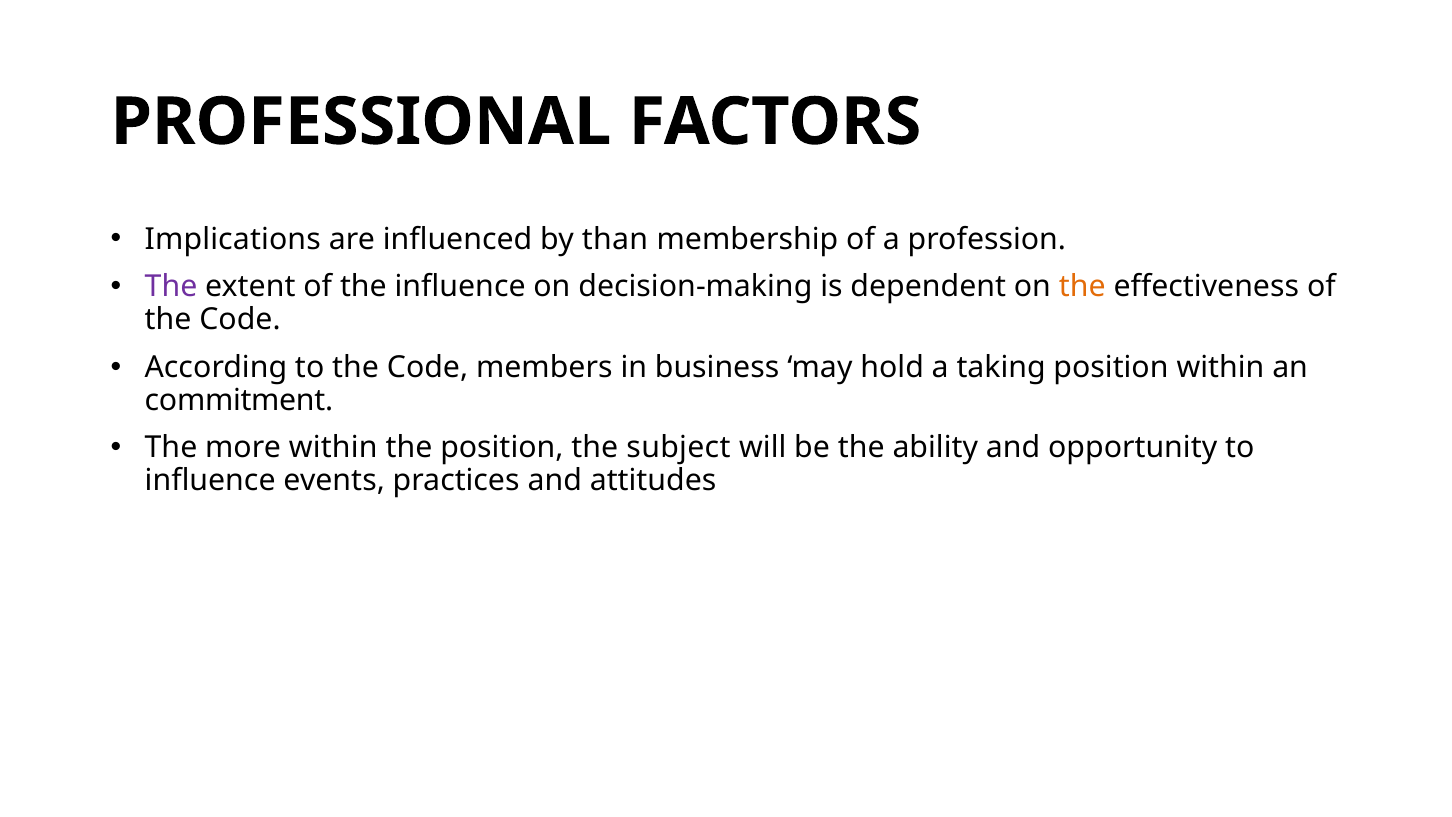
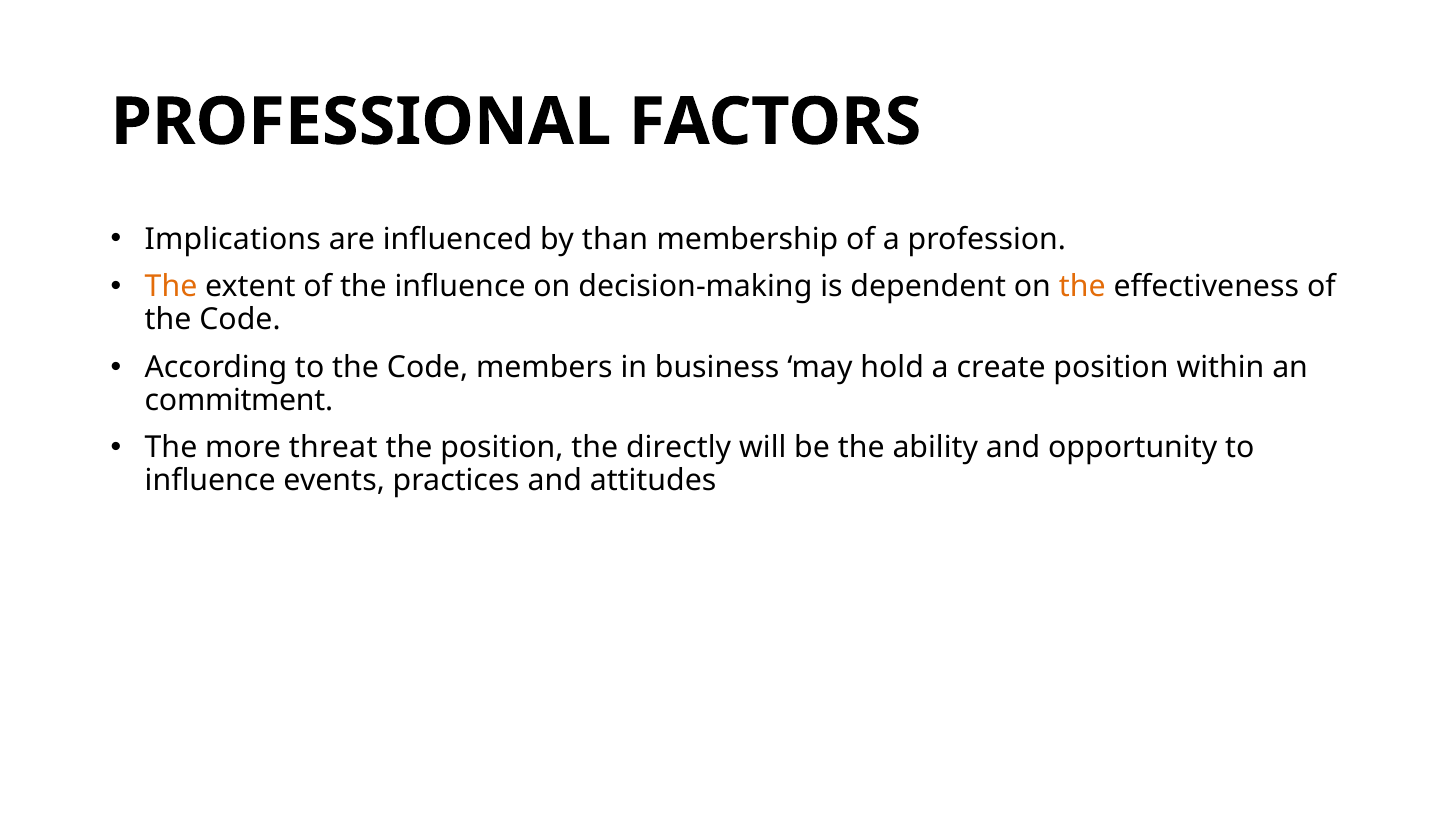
The colour: purple -> orange (171, 287)
taking: taking -> create (1001, 367)
more within: within -> threat (333, 448)
subject: subject -> directly (679, 448)
